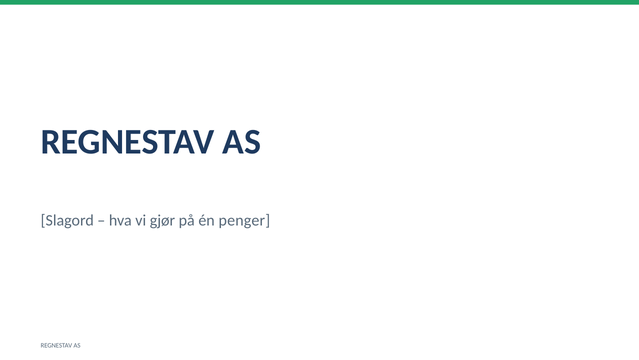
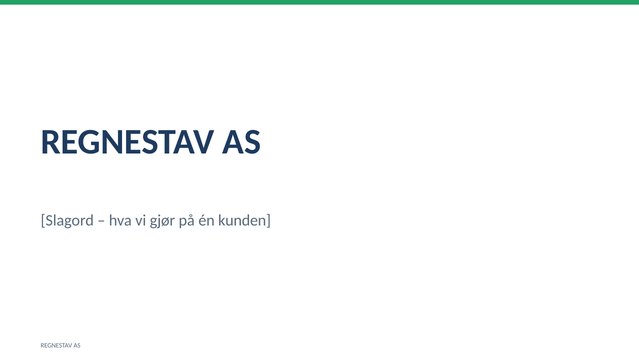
penger: penger -> kunden (245, 220)
